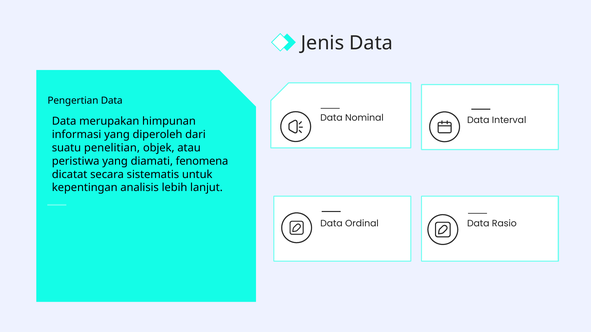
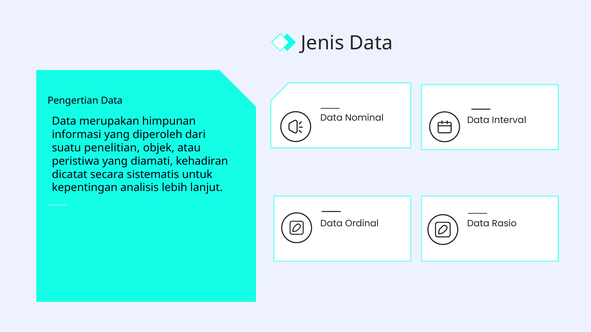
fenomena: fenomena -> kehadiran (202, 161)
